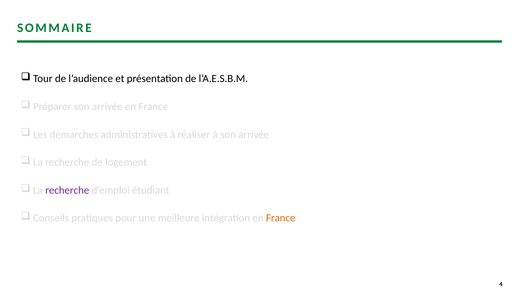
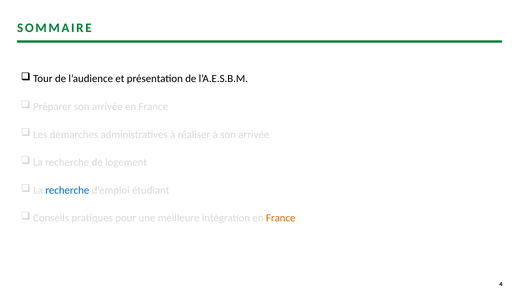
recherche colour: purple -> blue (67, 190)
